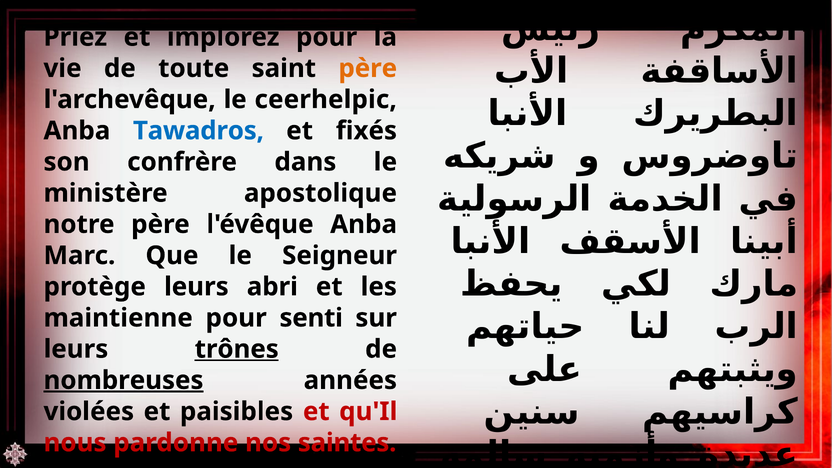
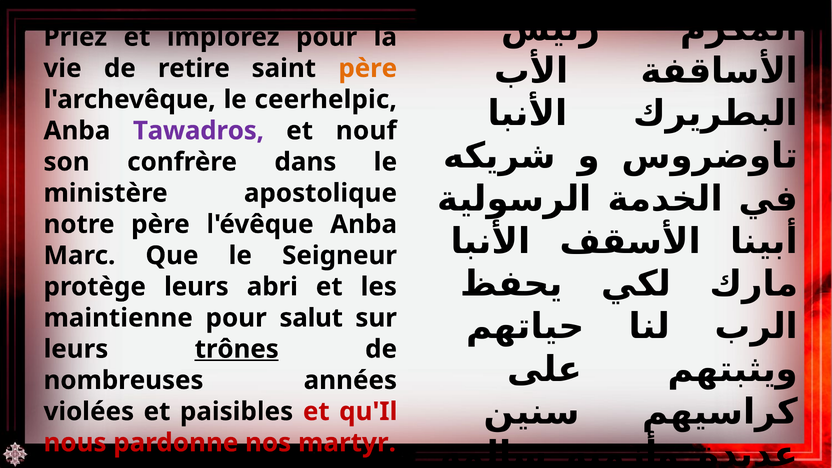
toute: toute -> retire (194, 68)
Tawadros colour: blue -> purple (198, 131)
fixés: fixés -> nouf (366, 131)
senti: senti -> salut (311, 318)
nombreuses underline: present -> none (123, 380)
saintes: saintes -> martyr (347, 443)
